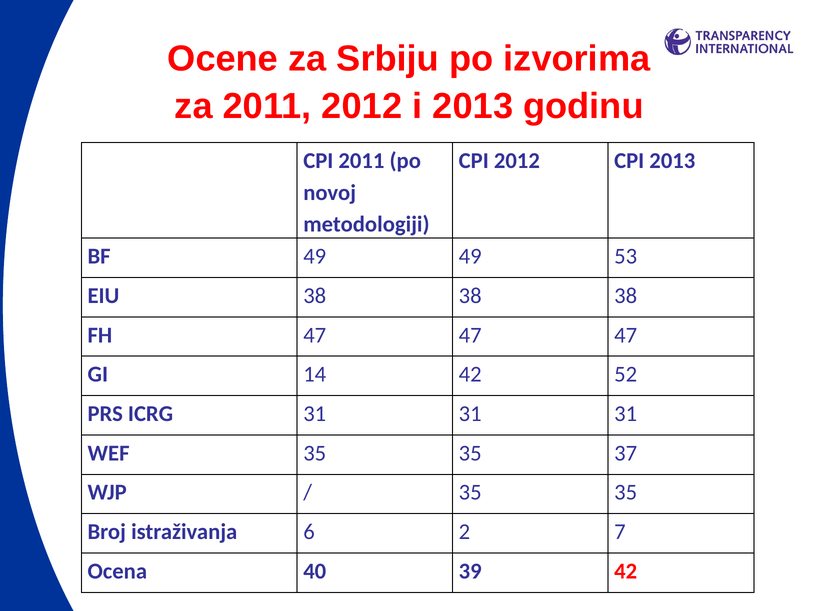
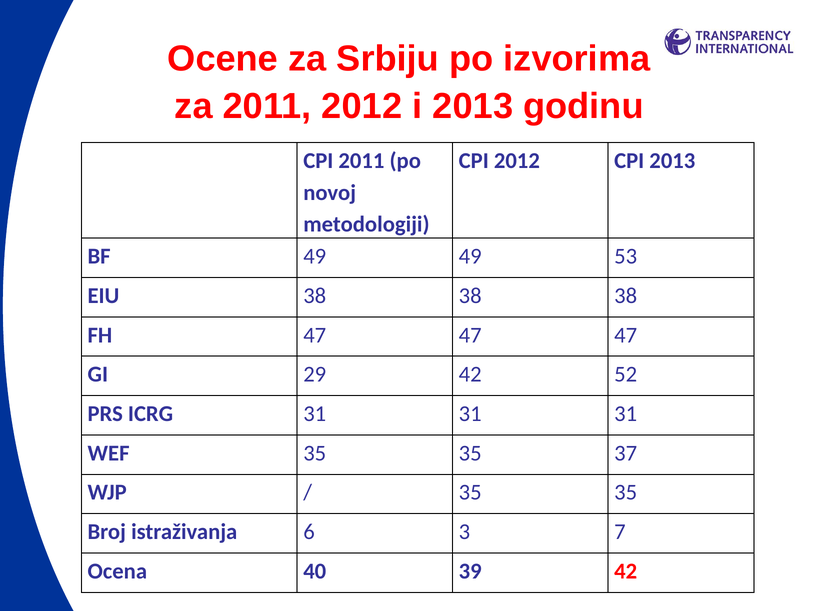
14: 14 -> 29 (315, 375)
2: 2 -> 3 (464, 532)
